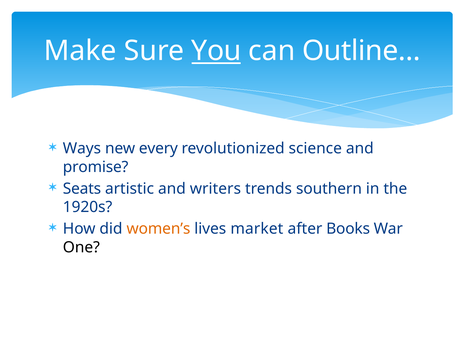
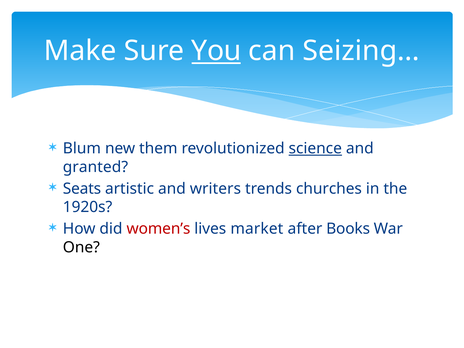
Outline…: Outline… -> Seizing… (361, 51)
Ways: Ways -> Blum (82, 148)
every: every -> them (158, 148)
science underline: none -> present (315, 148)
promise: promise -> granted (95, 167)
southern: southern -> churches (329, 189)
women’s colour: orange -> red (158, 229)
